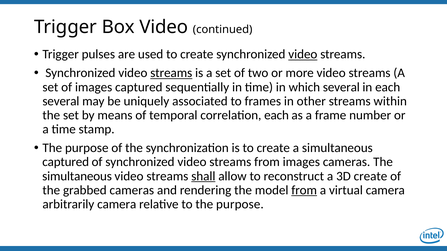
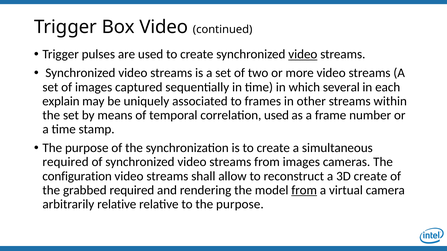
streams underline: present -> none (171, 73)
several: several -> explain (61, 101)
correlation each: each -> used (277, 115)
captured: captured -> required (66, 162)
simultaneous: simultaneous -> configuration (77, 176)
shall underline: present -> none (203, 176)
grabbed cameras: cameras -> required (132, 190)
arbitrarily camera: camera -> relative (117, 205)
